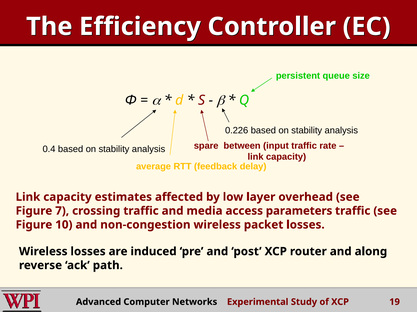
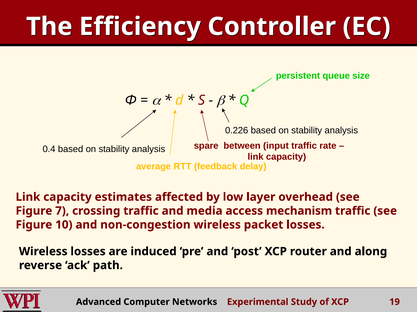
parameters: parameters -> mechanism (299, 211)
